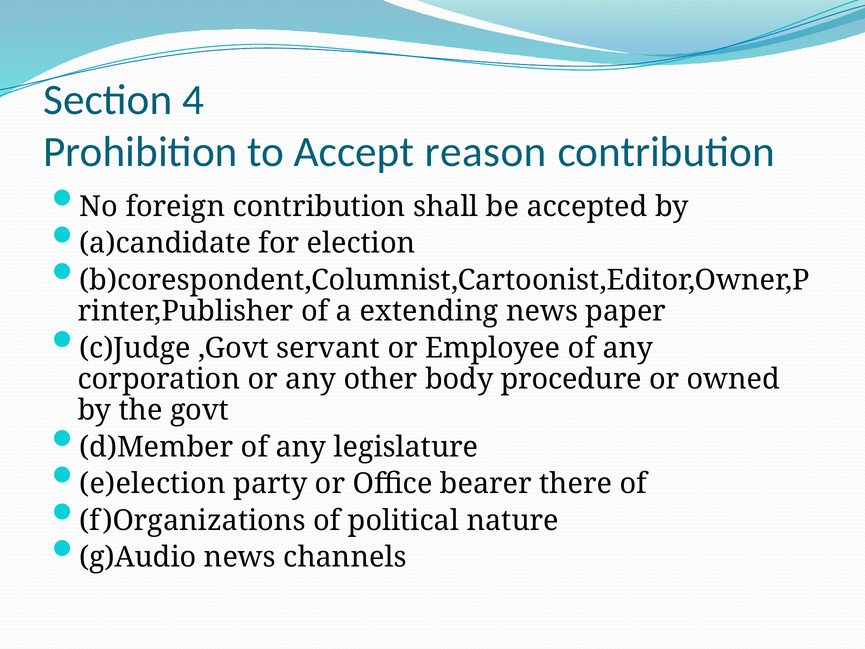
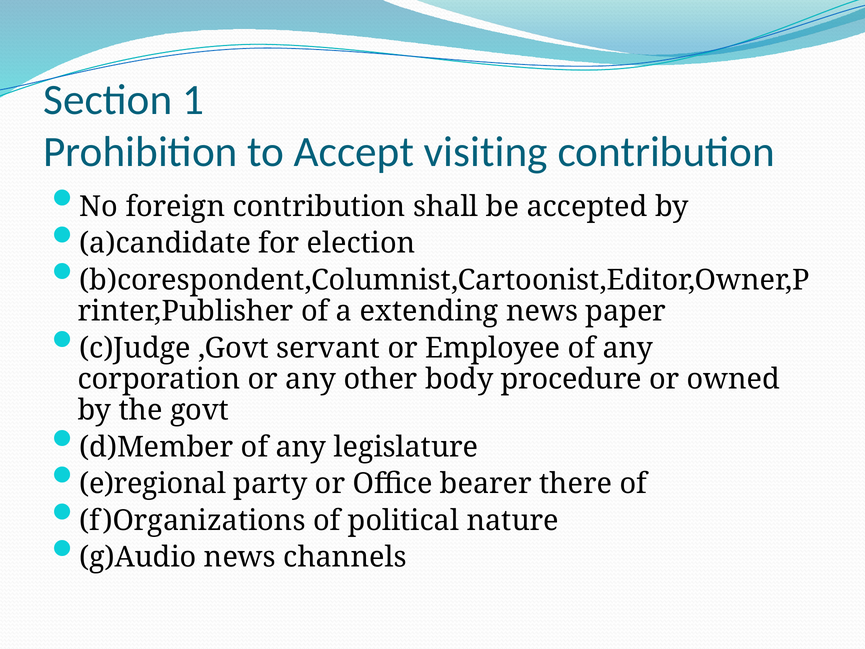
4: 4 -> 1 (193, 100)
reason: reason -> visiting (486, 152)
e)election: e)election -> e)regional (153, 484)
